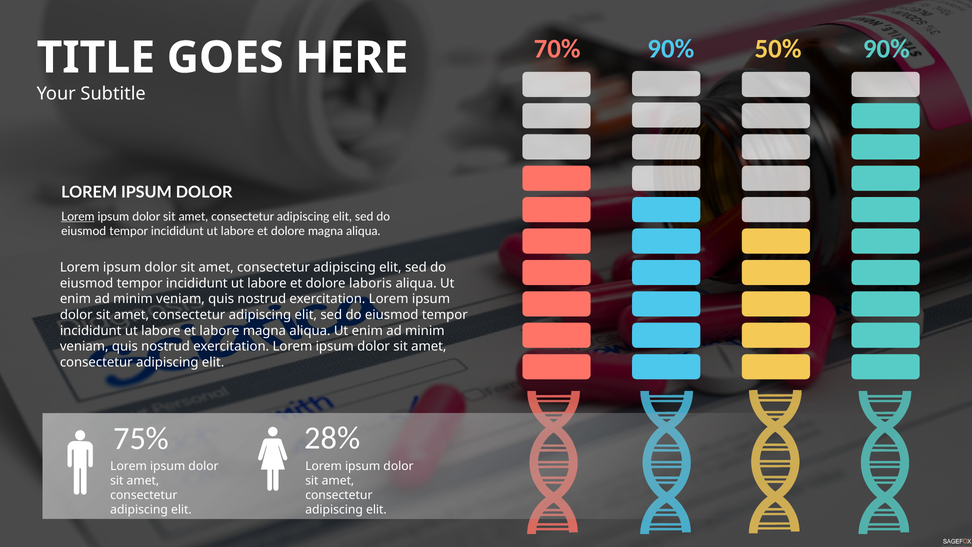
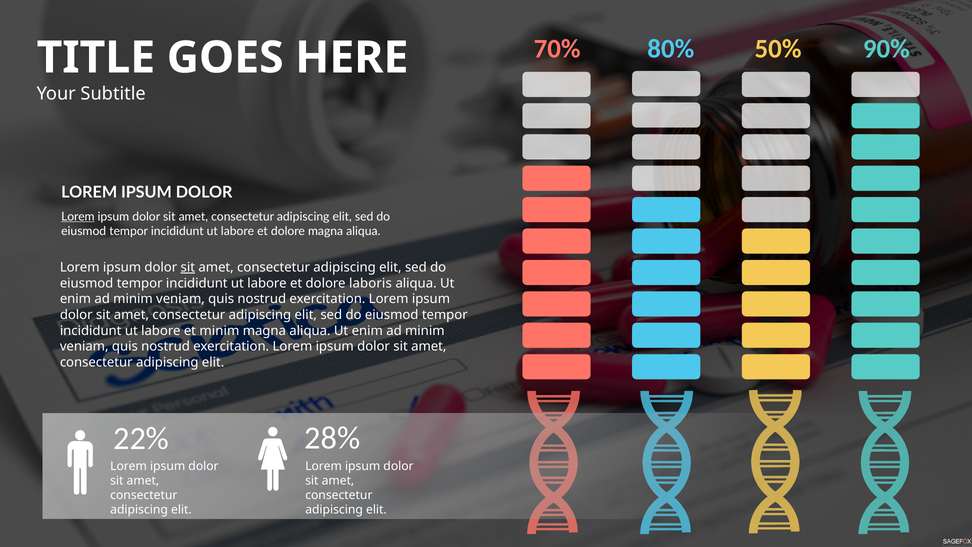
70% 90%: 90% -> 80% (671, 49)
sit underline: none -> present (188, 267)
et labore: labore -> minim (219, 331)
75%: 75% -> 22% (141, 439)
